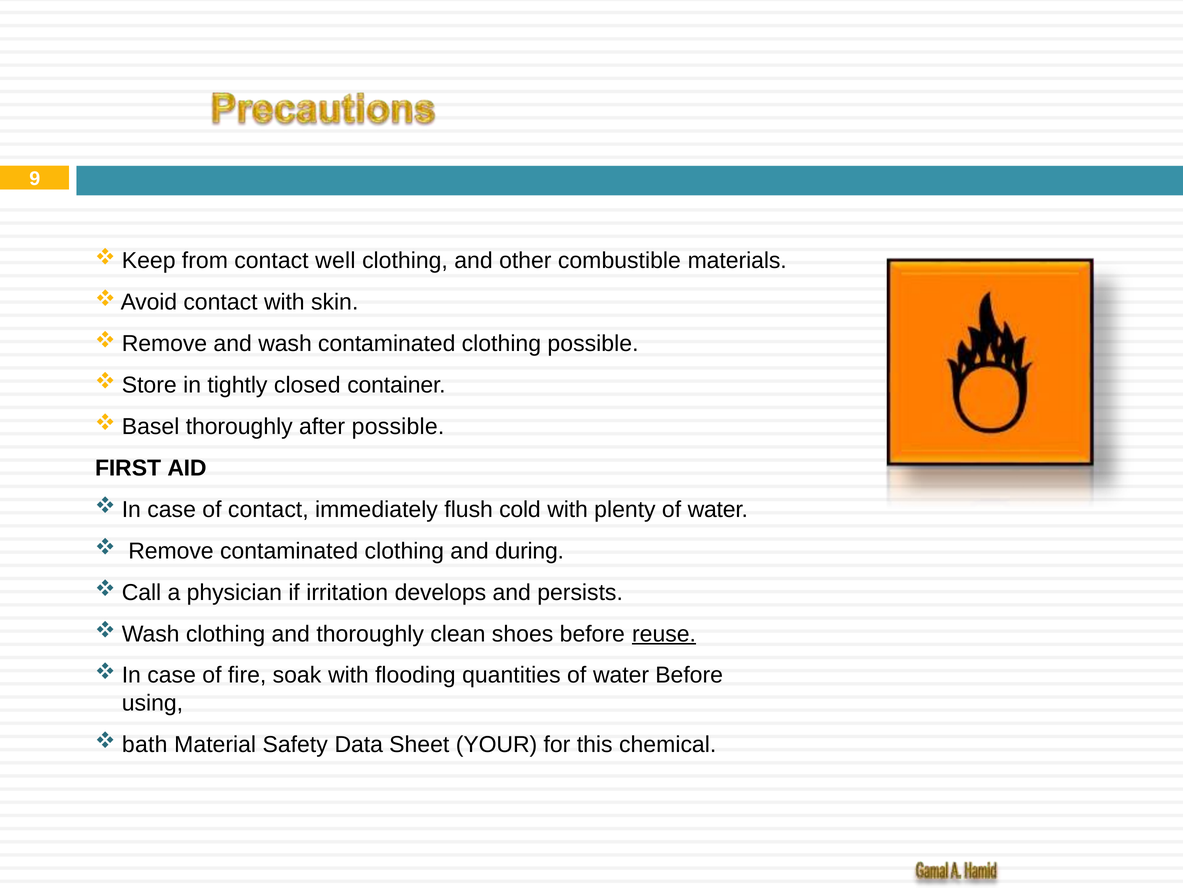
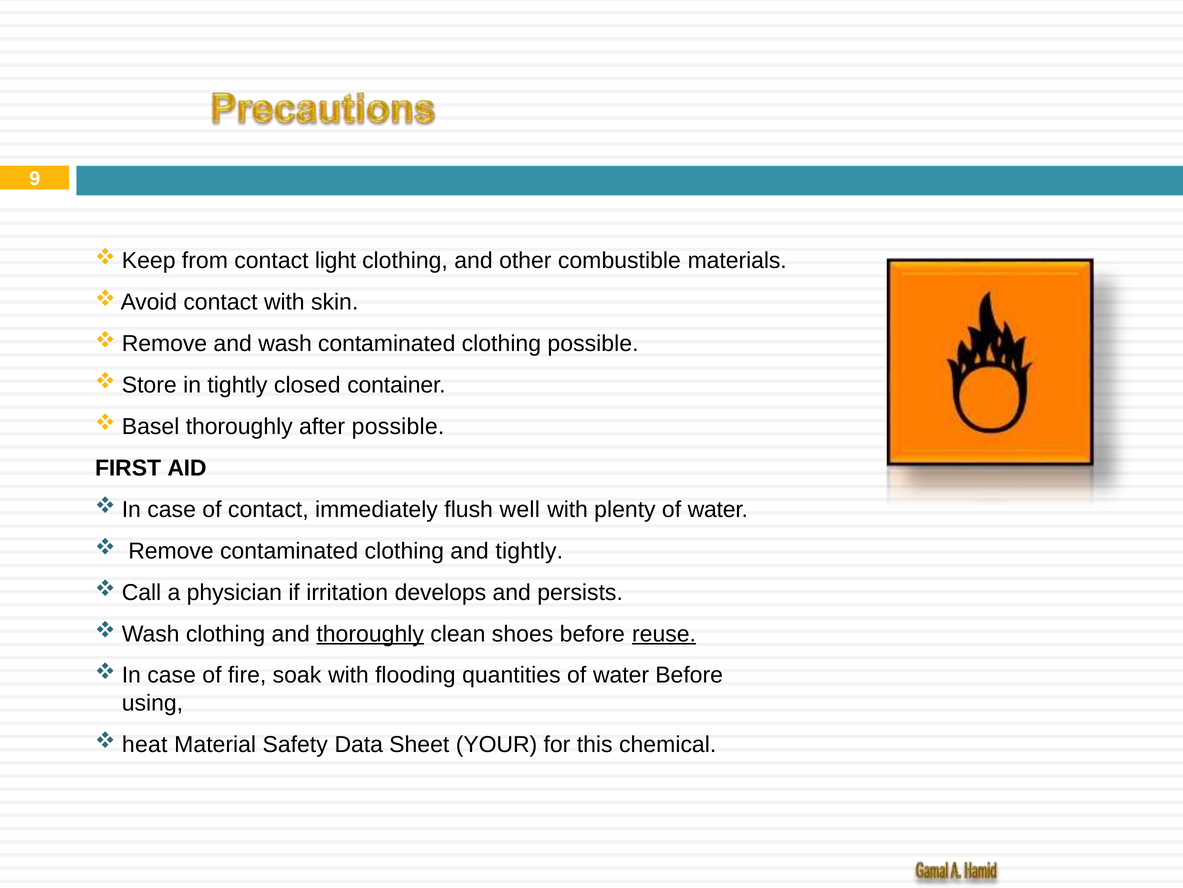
well: well -> light (336, 261)
cold: cold -> well (520, 509)
and during: during -> tightly (529, 550)
thoroughly underline: none -> present (370, 633)
bath: bath -> heat (145, 744)
